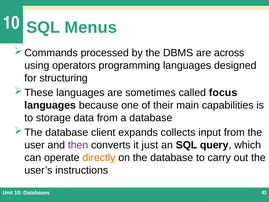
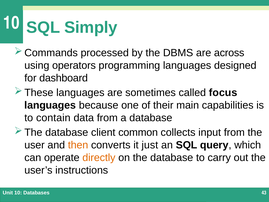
Menus: Menus -> Simply (91, 27)
structuring: structuring -> dashboard (64, 78)
storage: storage -> contain (53, 118)
expands: expands -> common (138, 132)
then colour: purple -> orange (78, 145)
